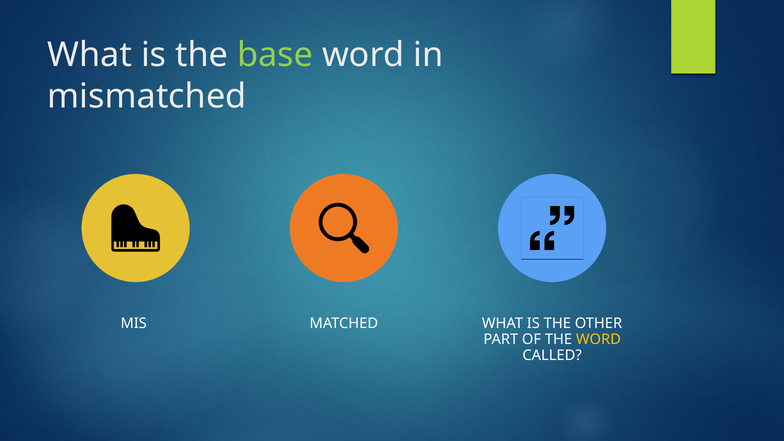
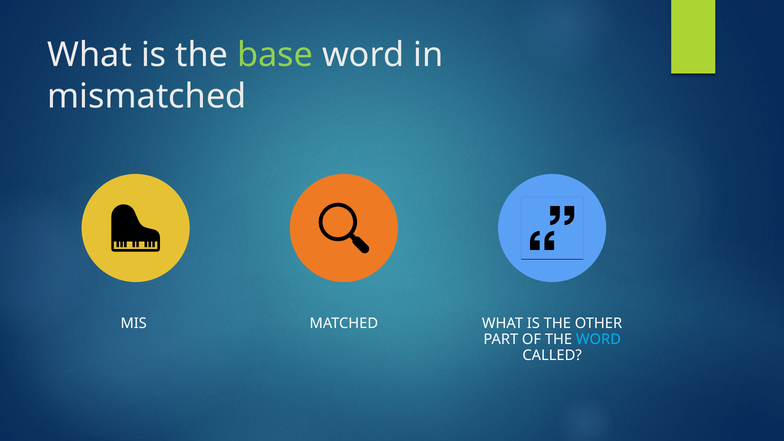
WORD colour: yellow -> light blue (598, 339)
